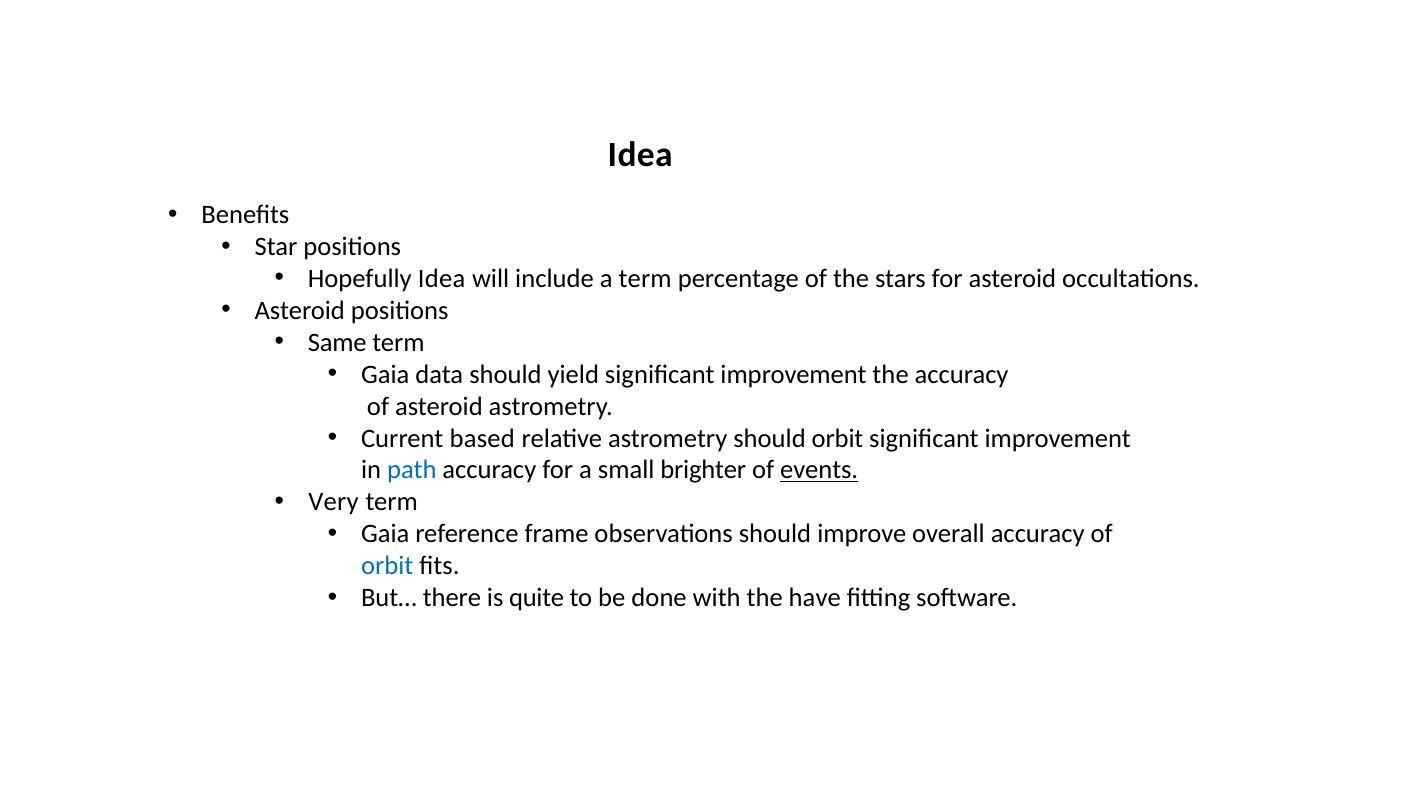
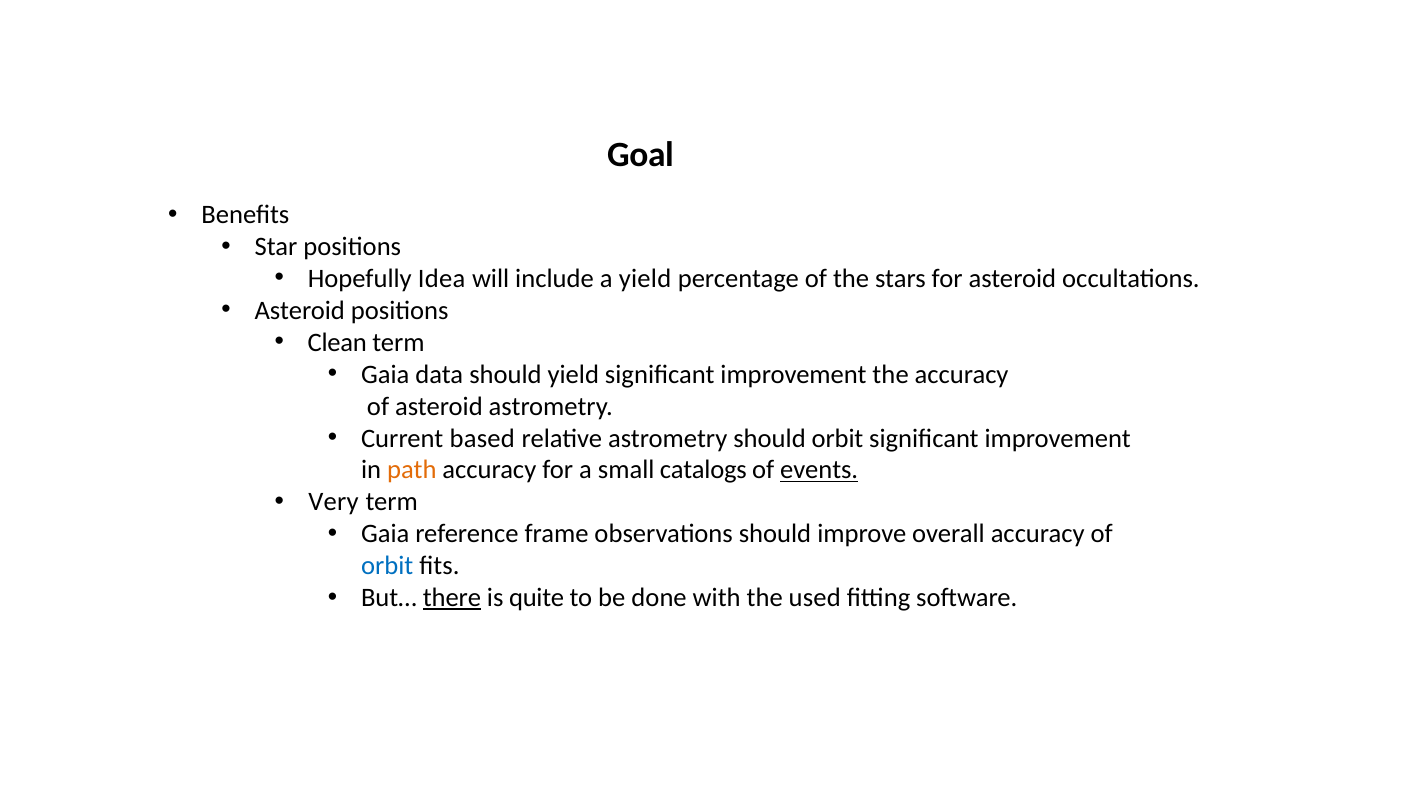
Idea: Idea -> Goal (641, 154)
a term: term -> yield (645, 279)
Same: Same -> Clean (337, 343)
path colour: blue -> orange (412, 470)
brighter: brighter -> catalogs (703, 470)
there underline: none -> present (452, 598)
have: have -> used (815, 598)
